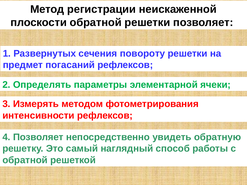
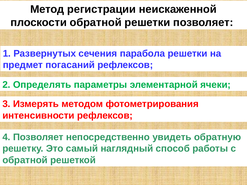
повороту: повороту -> парабола (142, 54)
